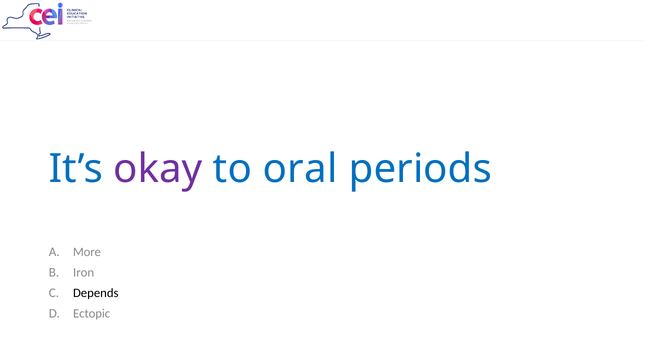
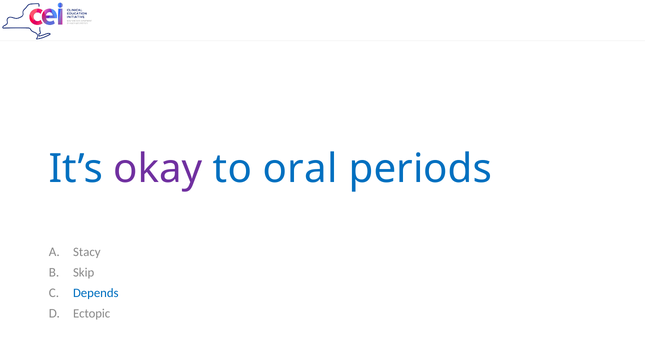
More: More -> Stacy (87, 252)
Iron: Iron -> Skip (84, 273)
Depends colour: black -> blue (96, 293)
